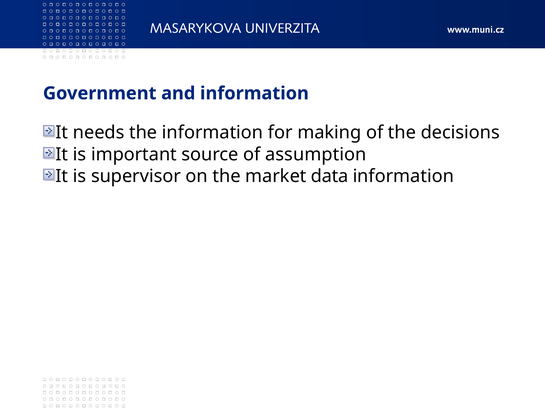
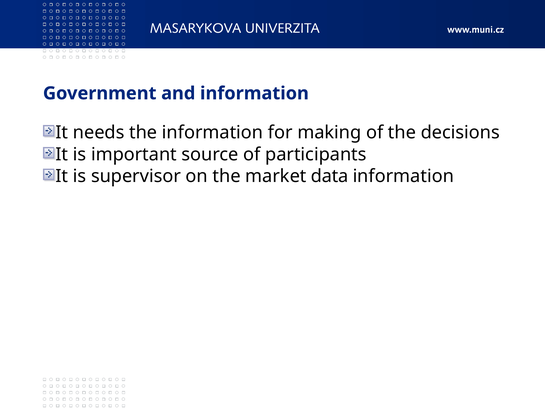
assumption: assumption -> participants (316, 154)
